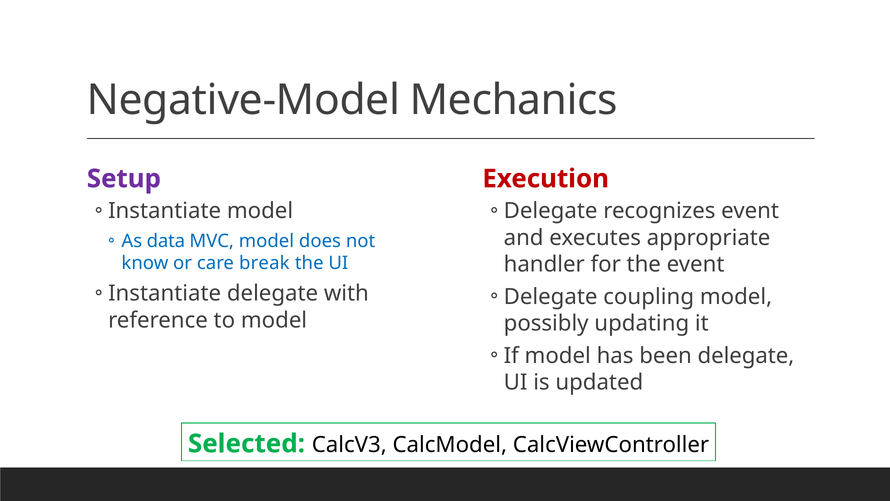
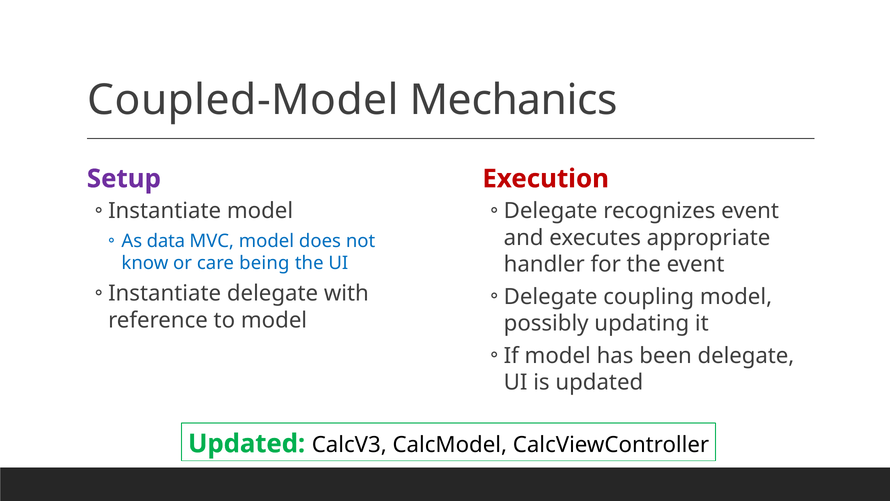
Negative-Model: Negative-Model -> Coupled-Model (243, 100)
break: break -> being (264, 263)
Selected: Selected -> Updated (247, 443)
